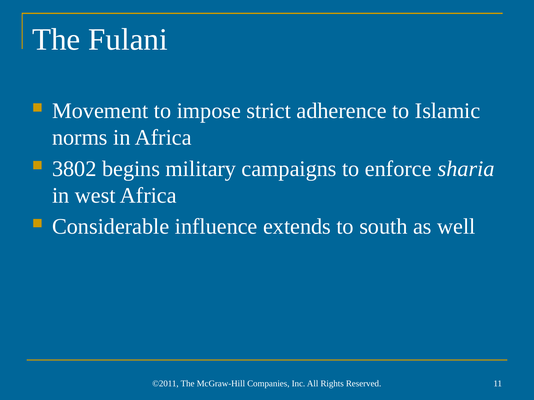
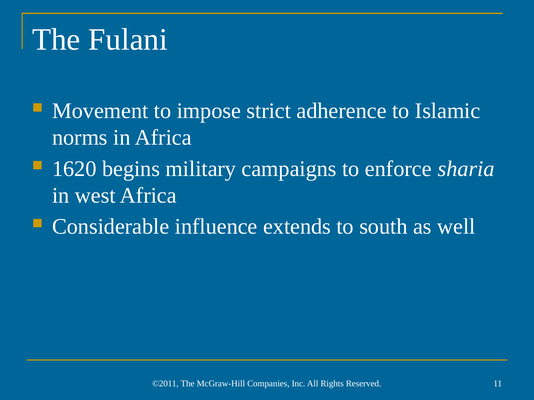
3802: 3802 -> 1620 (74, 169)
